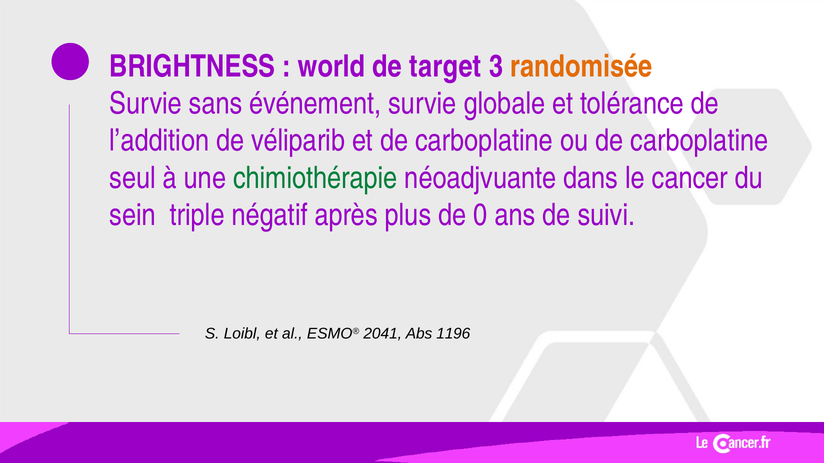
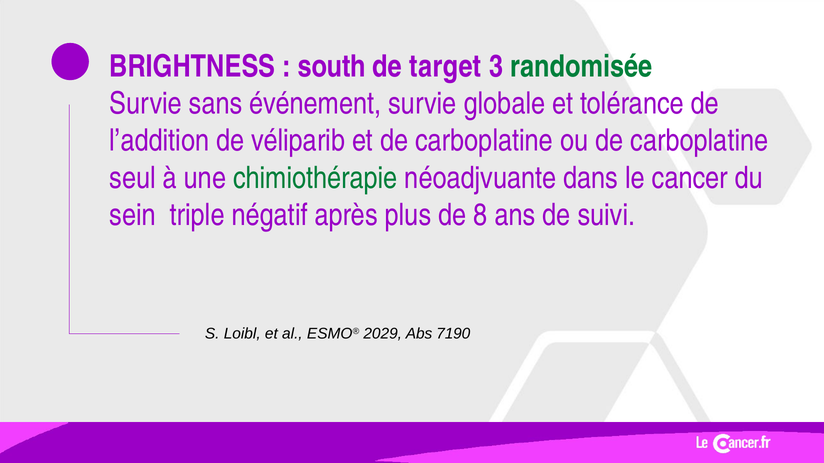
world: world -> south (332, 67)
randomisée colour: orange -> green (581, 67)
0: 0 -> 8 (480, 215)
2041: 2041 -> 2029 (383, 334)
1196: 1196 -> 7190 (453, 334)
